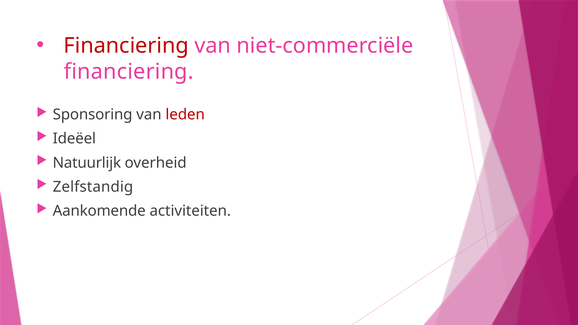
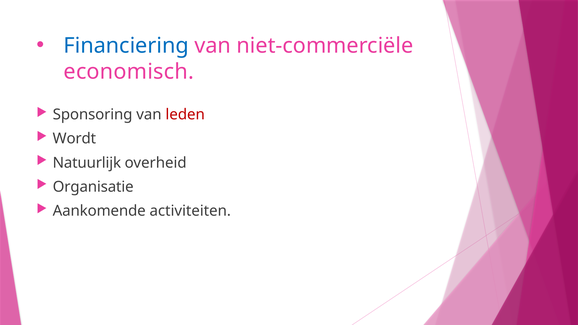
Financiering colour: red -> blue (126, 46)
financiering: financiering -> economisch (129, 72)
Ideëel: Ideëel -> Wordt (74, 139)
Zelfstandig: Zelfstandig -> Organisatie (93, 187)
